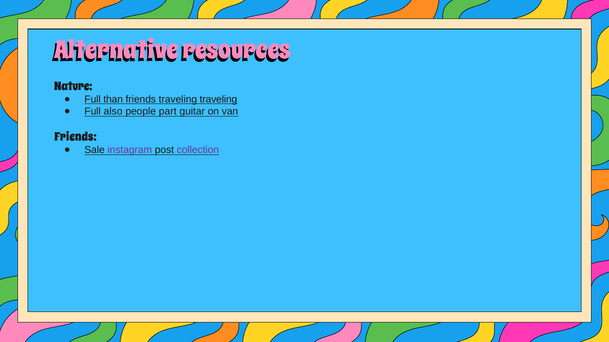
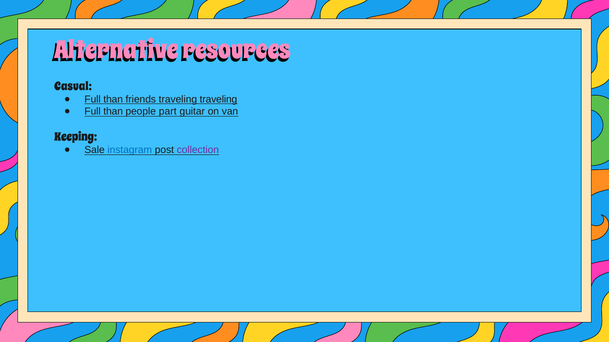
Nature: Nature -> Casual (73, 87)
also: also -> than (113, 112)
Friends: Friends -> Keeping (76, 137)
instagram colour: purple -> blue (130, 150)
